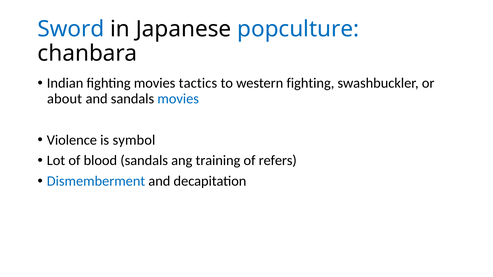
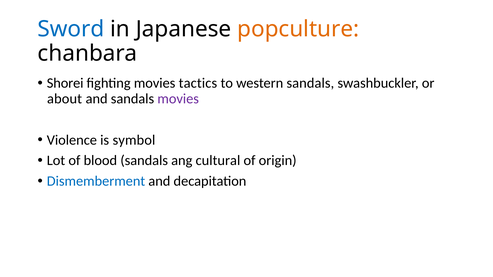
popculture colour: blue -> orange (298, 29)
Indian: Indian -> Shorei (65, 83)
western fighting: fighting -> sandals (310, 83)
movies colour: blue -> purple (178, 99)
training: training -> cultural (218, 161)
refers: refers -> origin (278, 161)
